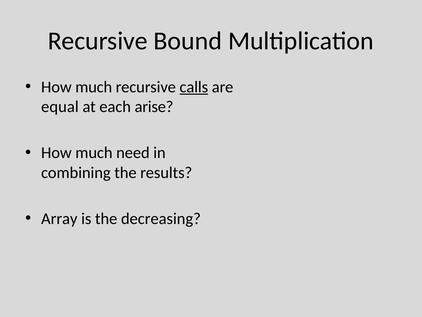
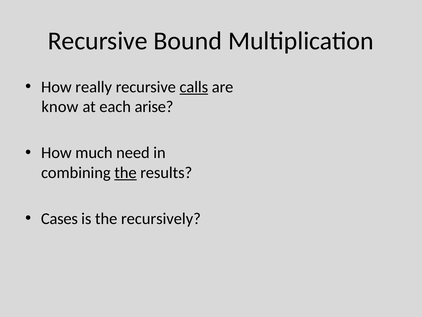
much: much -> really (94, 87)
equal: equal -> know (60, 107)
the underline: none -> present (125, 172)
Array: Array -> Cases (59, 218)
decreasing: decreasing -> recursively (161, 218)
